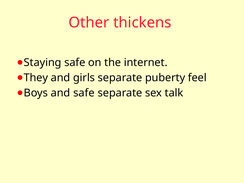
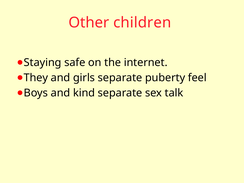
thickens: thickens -> children (142, 23)
and safe: safe -> kind (84, 93)
